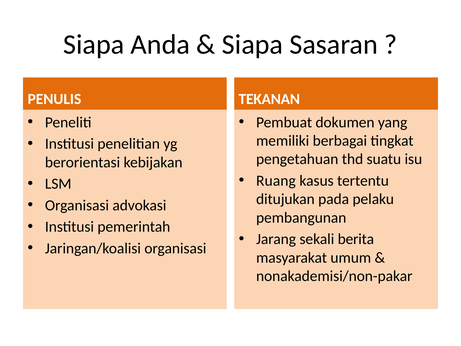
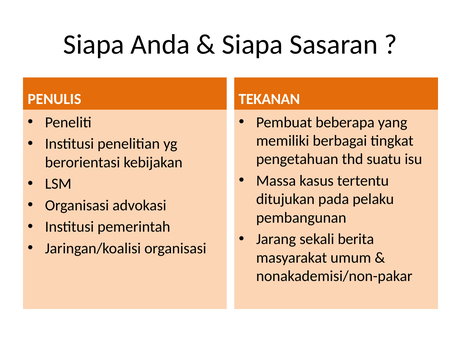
dokumen: dokumen -> beberapa (345, 122)
Ruang: Ruang -> Massa (276, 181)
